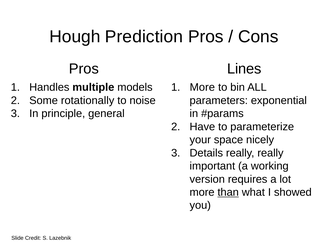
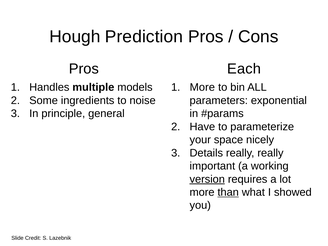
Lines: Lines -> Each (244, 69)
rotationally: rotationally -> ingredients (88, 100)
version underline: none -> present (207, 179)
